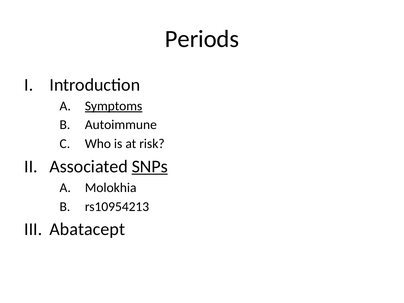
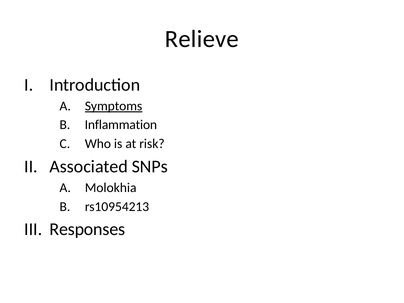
Periods: Periods -> Relieve (202, 39)
Autoimmune: Autoimmune -> Inflammation (121, 125)
SNPs underline: present -> none (150, 166)
Abatacept: Abatacept -> Responses (87, 229)
